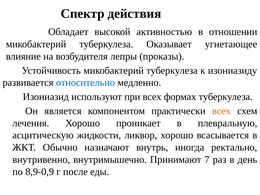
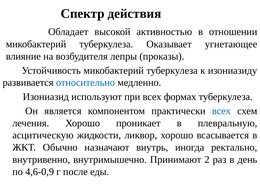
всех colour: orange -> blue (221, 111)
7: 7 -> 2 (207, 160)
8,9-0,9: 8,9-0,9 -> 4,6-0,9 (40, 172)
